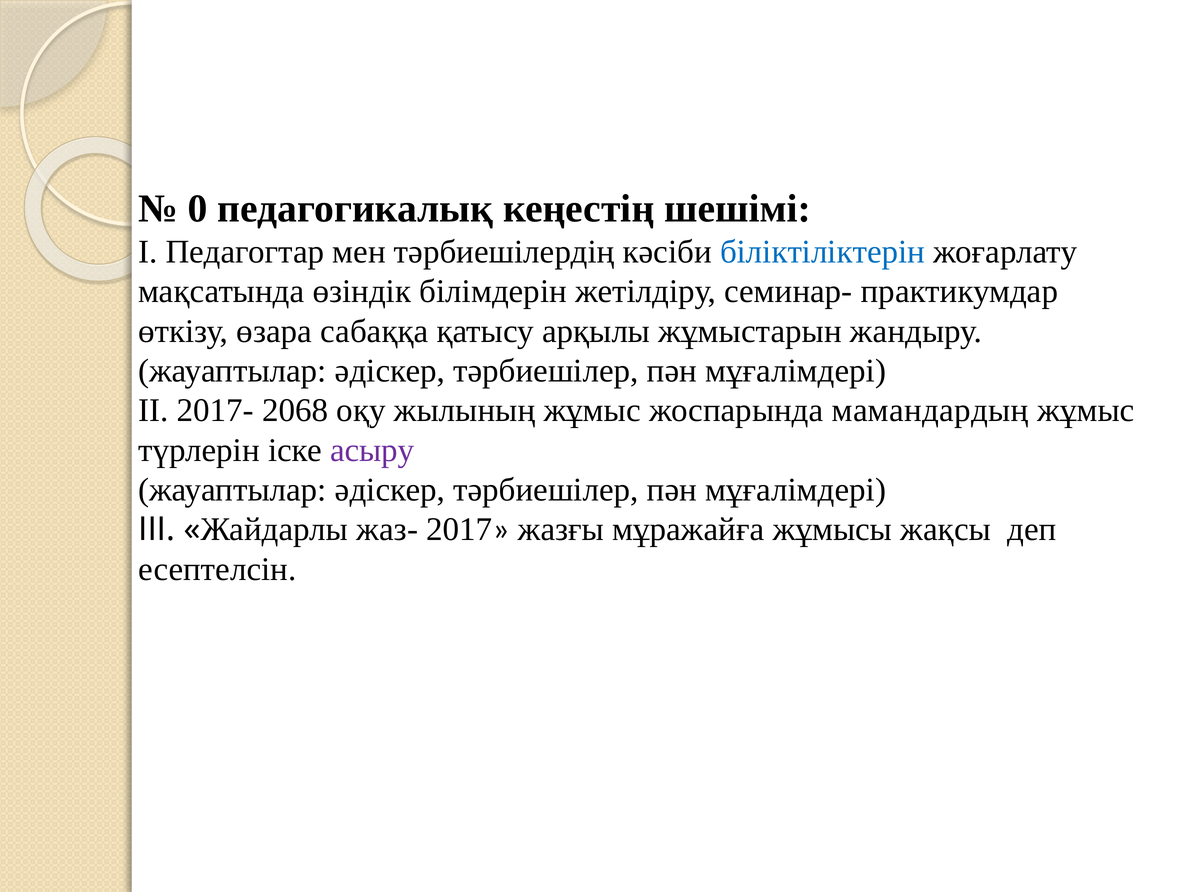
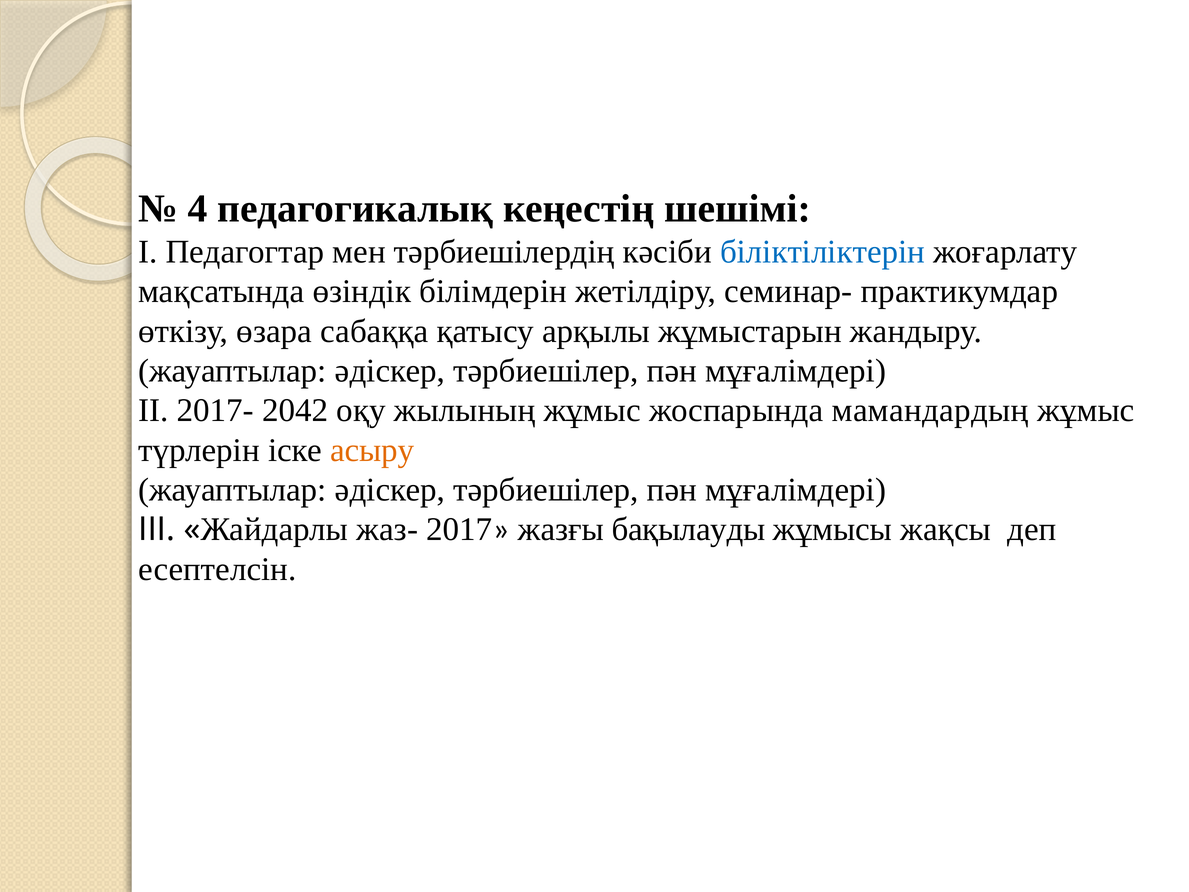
0: 0 -> 4 (198, 209)
2068: 2068 -> 2042 (295, 410)
асыру colour: purple -> orange (372, 450)
мұражайға: мұражайға -> бақылауды (688, 529)
